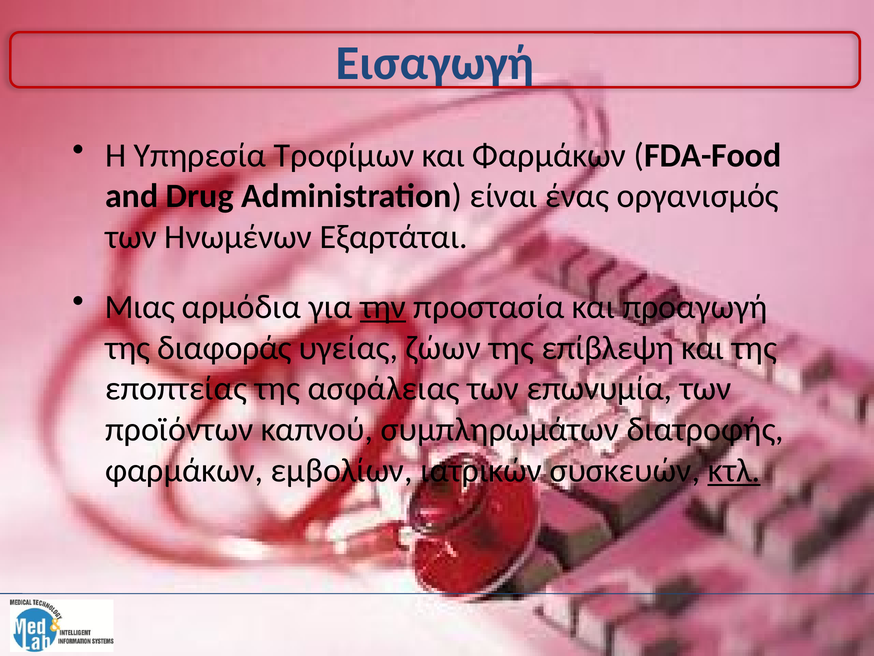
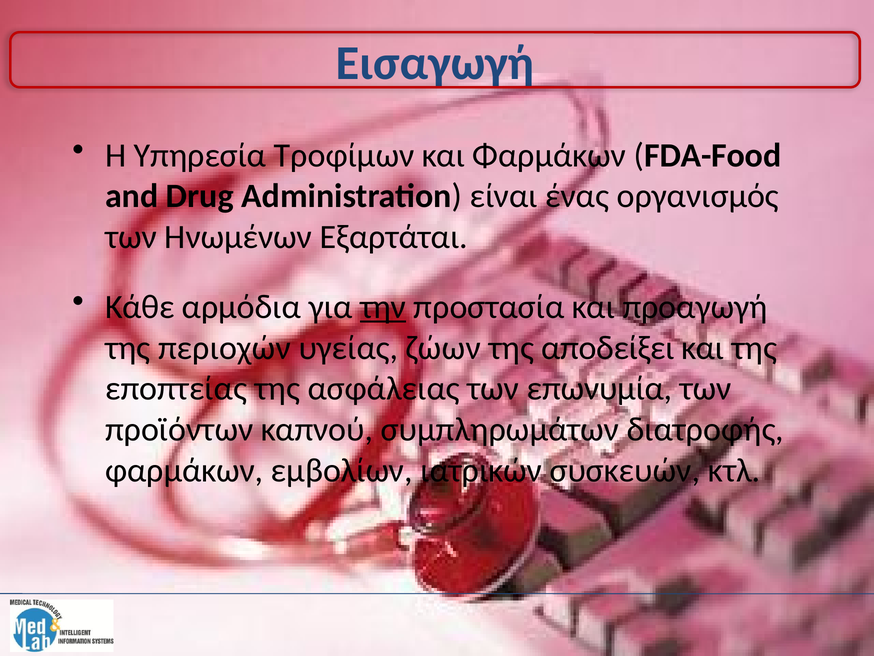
Μιας: Μιας -> Κάθε (140, 307)
διαφοράς: διαφοράς -> περιοχών (224, 348)
επίβλεψη: επίβλεψη -> αποδείξει (608, 348)
κτλ underline: present -> none (734, 470)
